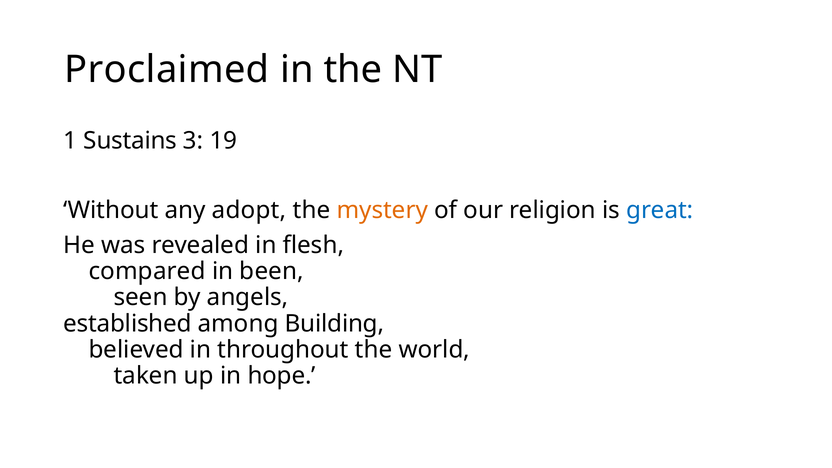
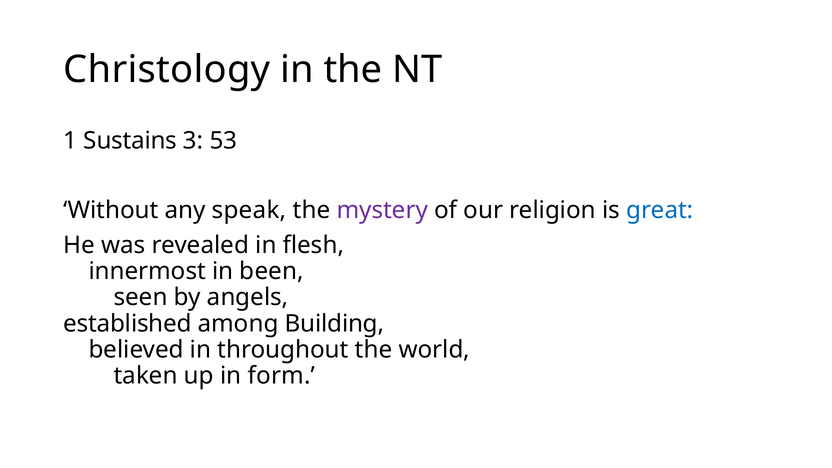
Proclaimed: Proclaimed -> Christology (167, 70)
19: 19 -> 53 (223, 141)
adopt: adopt -> speak (249, 210)
mystery colour: orange -> purple (382, 210)
compared: compared -> innermost (147, 271)
hope: hope -> form (281, 376)
